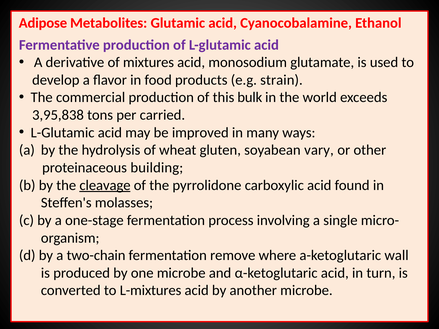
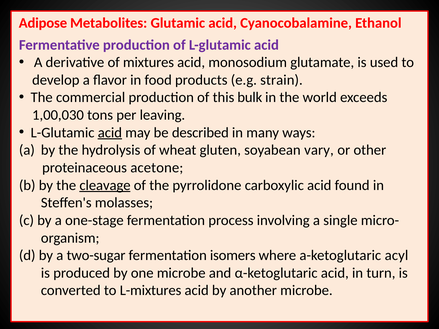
3,95,838: 3,95,838 -> 1,00,030 (58, 115)
carried: carried -> leaving (162, 115)
acid underline: none -> present (110, 133)
improved: improved -> described (200, 133)
building: building -> acetone (157, 168)
two-chain: two-chain -> two-sugar (96, 256)
remove: remove -> isomers (233, 256)
wall: wall -> acyl (396, 256)
